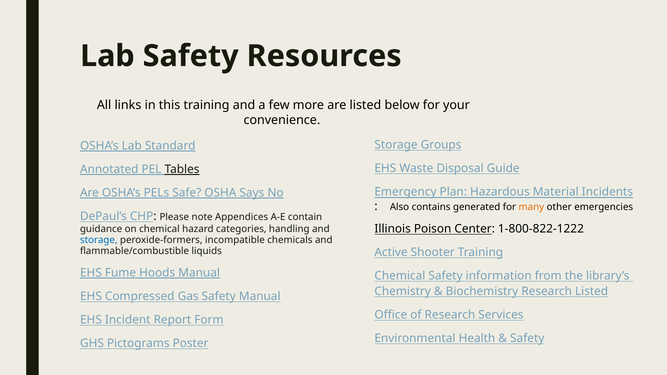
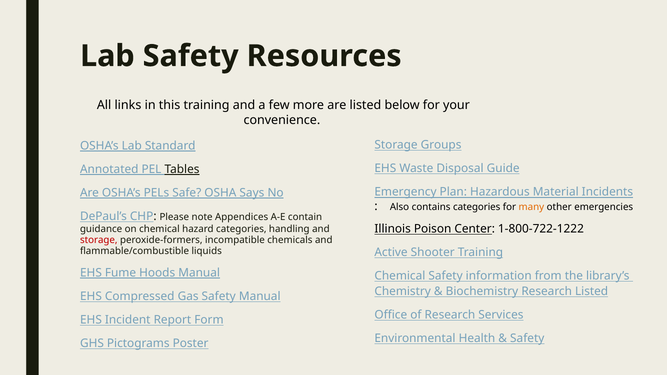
contains generated: generated -> categories (477, 207)
1-800-822-1222: 1-800-822-1222 -> 1-800-722-1222 (541, 229)
storage colour: blue -> red (99, 240)
